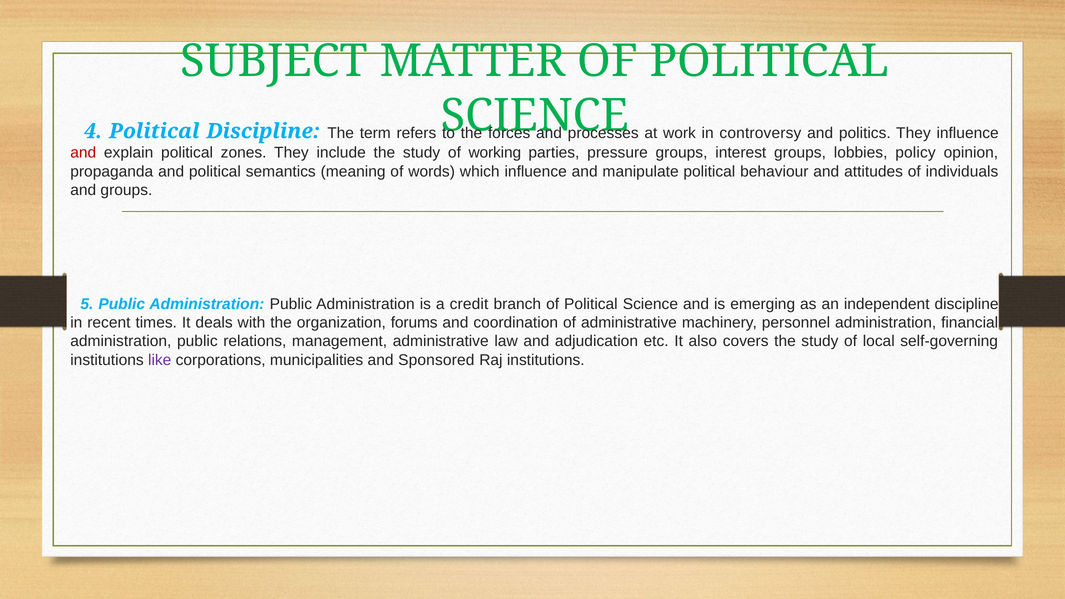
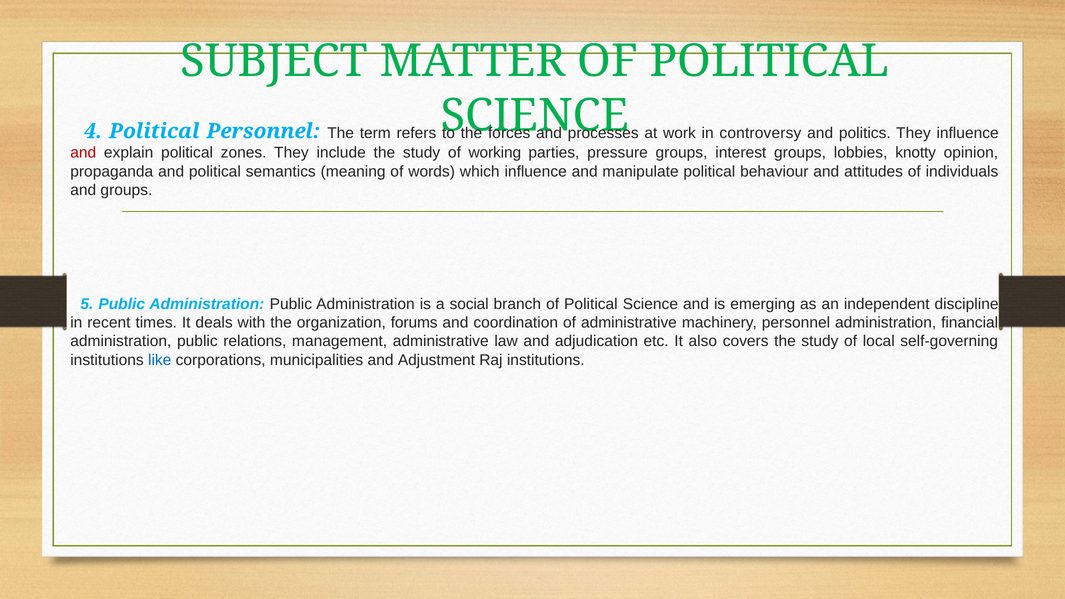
Political Discipline: Discipline -> Personnel (263, 131)
policy: policy -> knotty (916, 153)
credit: credit -> social (469, 304)
like colour: purple -> blue (160, 360)
Sponsored: Sponsored -> Adjustment (436, 360)
